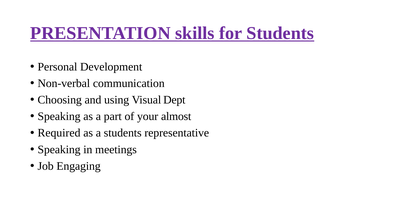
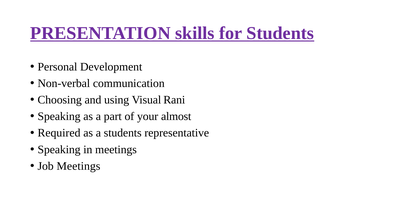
Dept: Dept -> Rani (174, 100)
Job Engaging: Engaging -> Meetings (78, 167)
